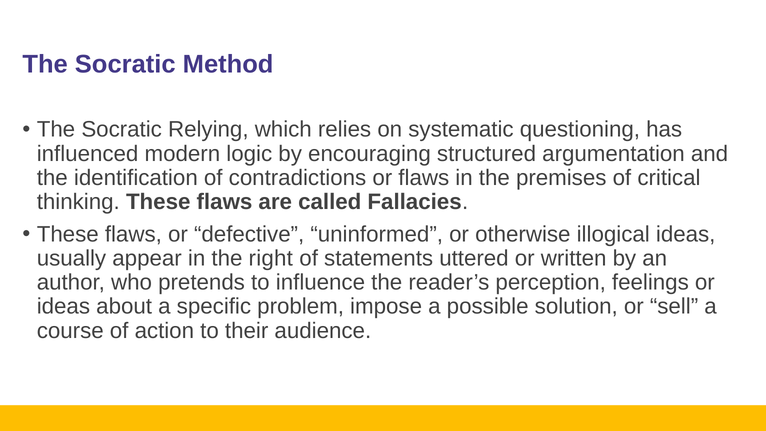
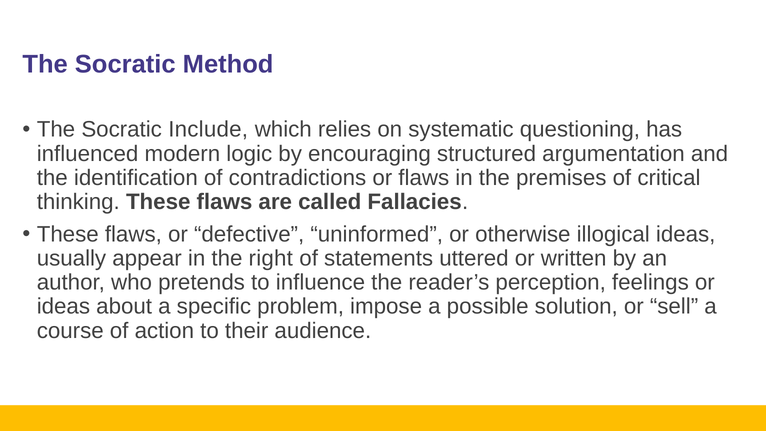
Relying: Relying -> Include (208, 130)
